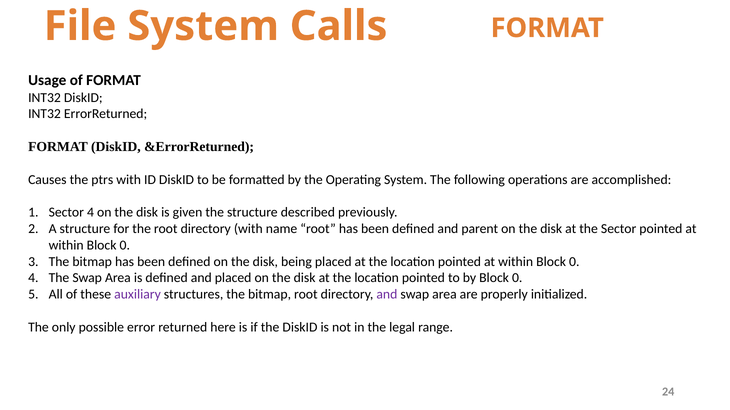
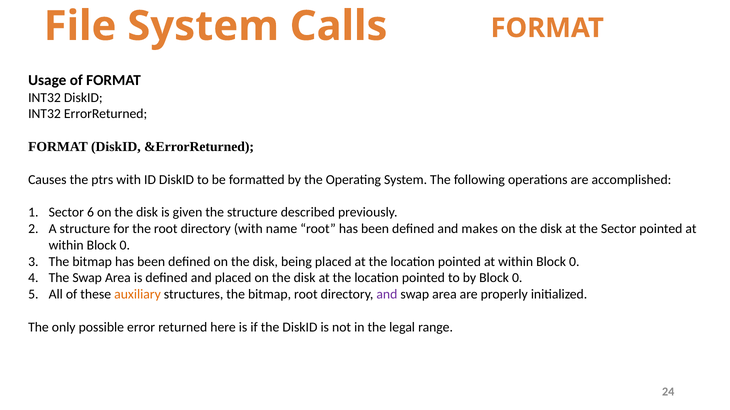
Sector 4: 4 -> 6 (91, 213)
parent: parent -> makes (480, 229)
auxiliary colour: purple -> orange (138, 295)
